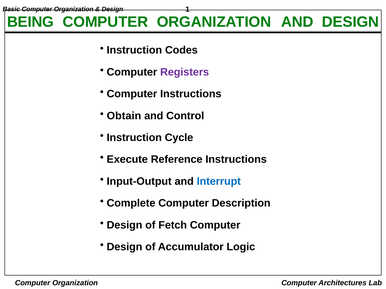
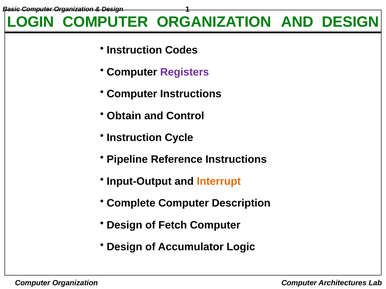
BEING: BEING -> LOGIN (30, 22)
Execute: Execute -> Pipeline (127, 160)
Interrupt colour: blue -> orange (219, 182)
